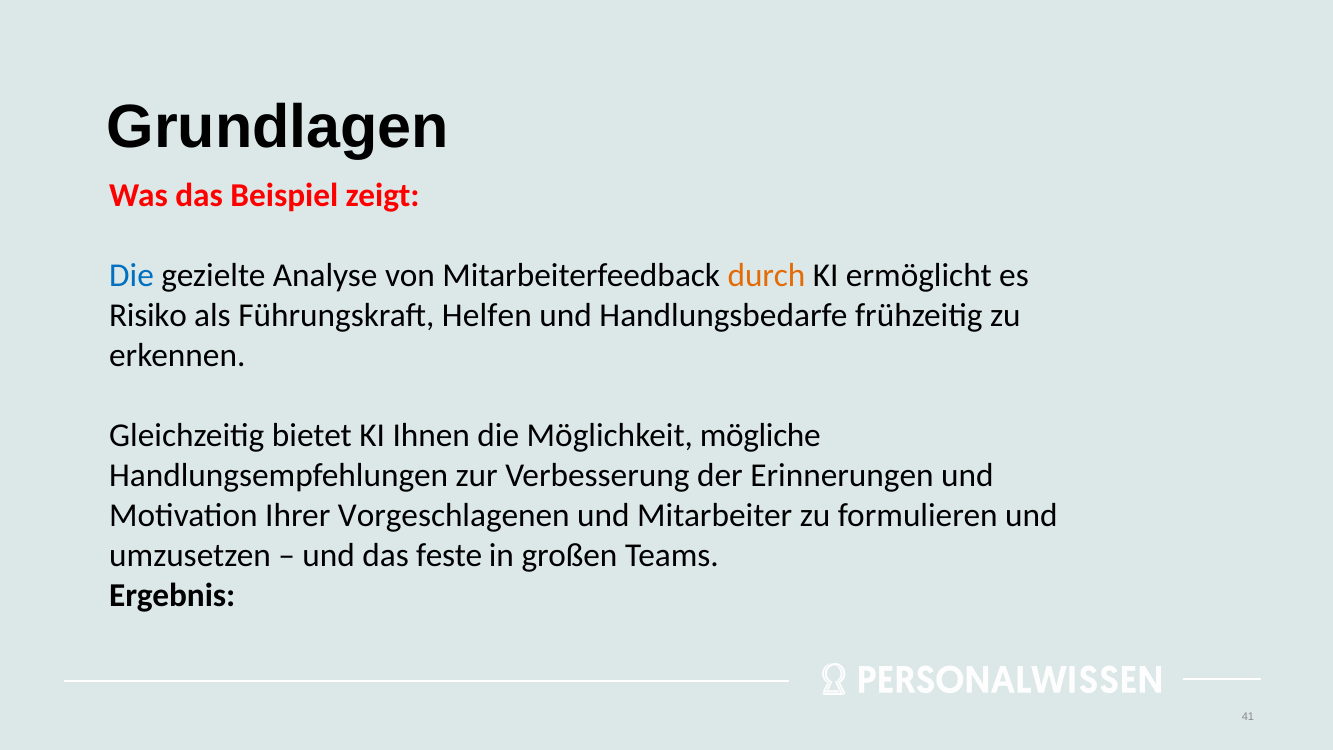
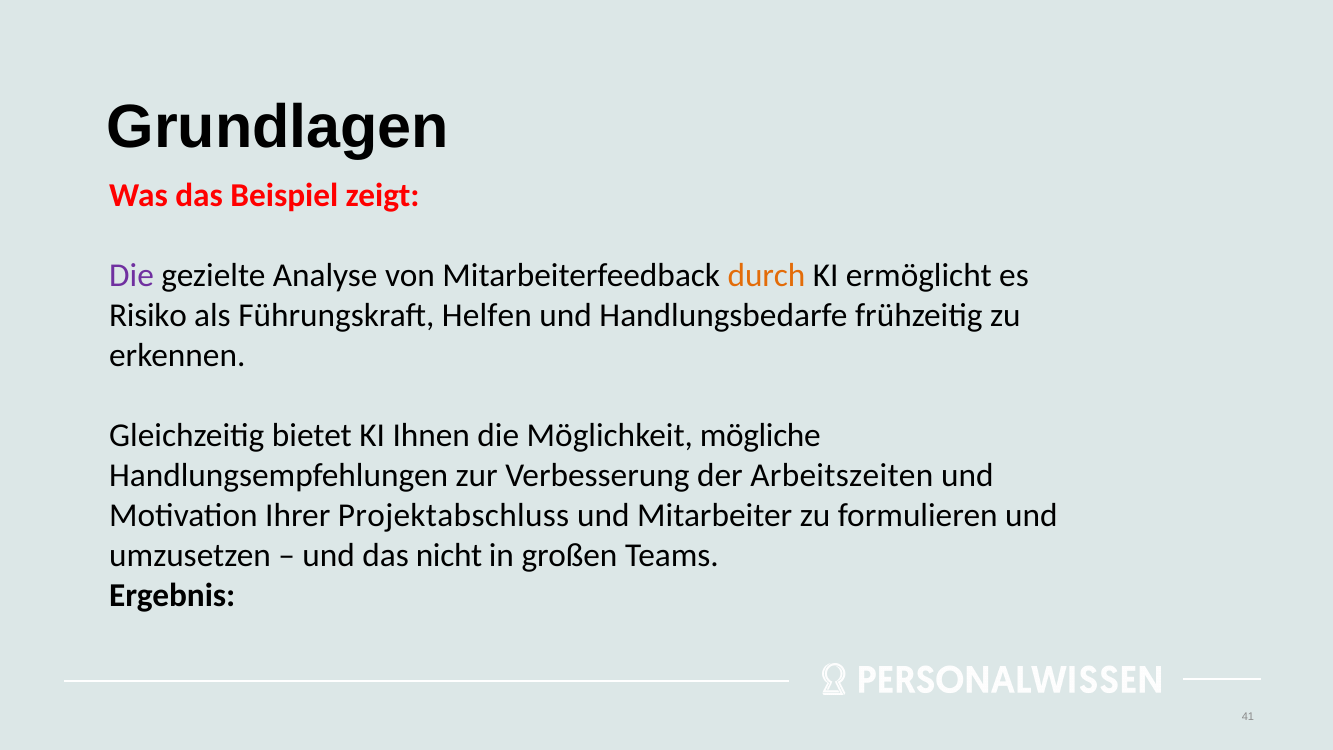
Die colour: blue -> purple (132, 275)
Erinnerungen: Erinnerungen -> Arbeitszeiten (842, 475)
Vorgeschlagenen: Vorgeschlagenen -> Projektabschluss (454, 515)
feste: feste -> nicht (449, 555)
